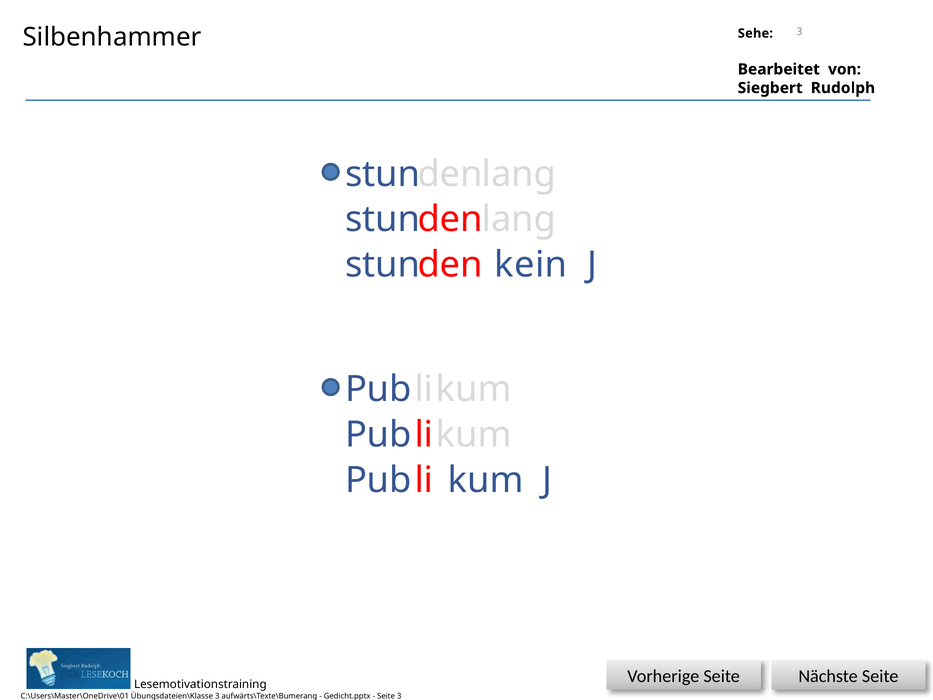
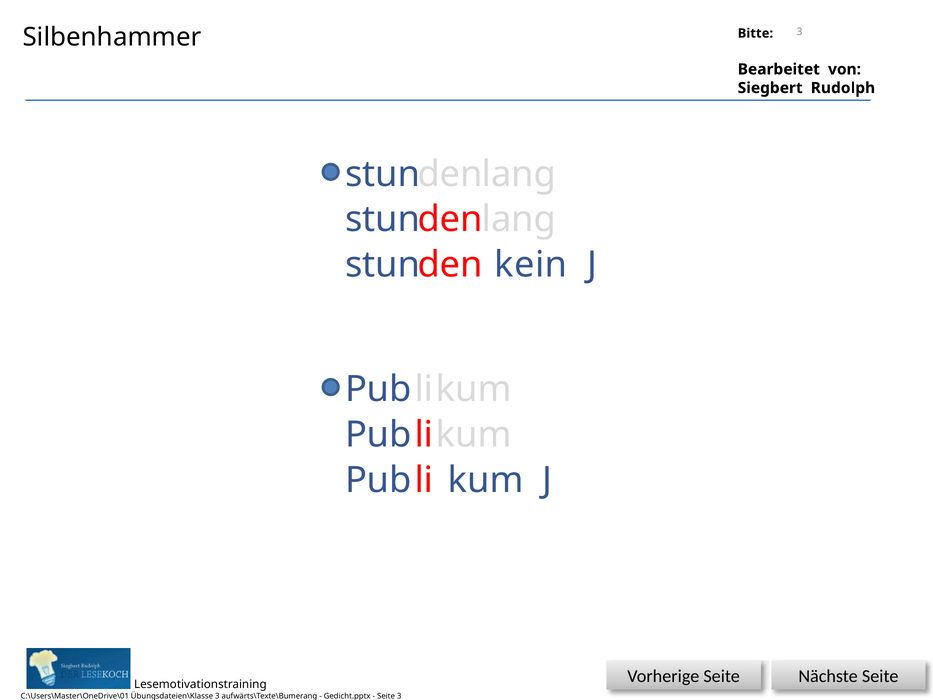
Sehe: Sehe -> Bitte (755, 33)
